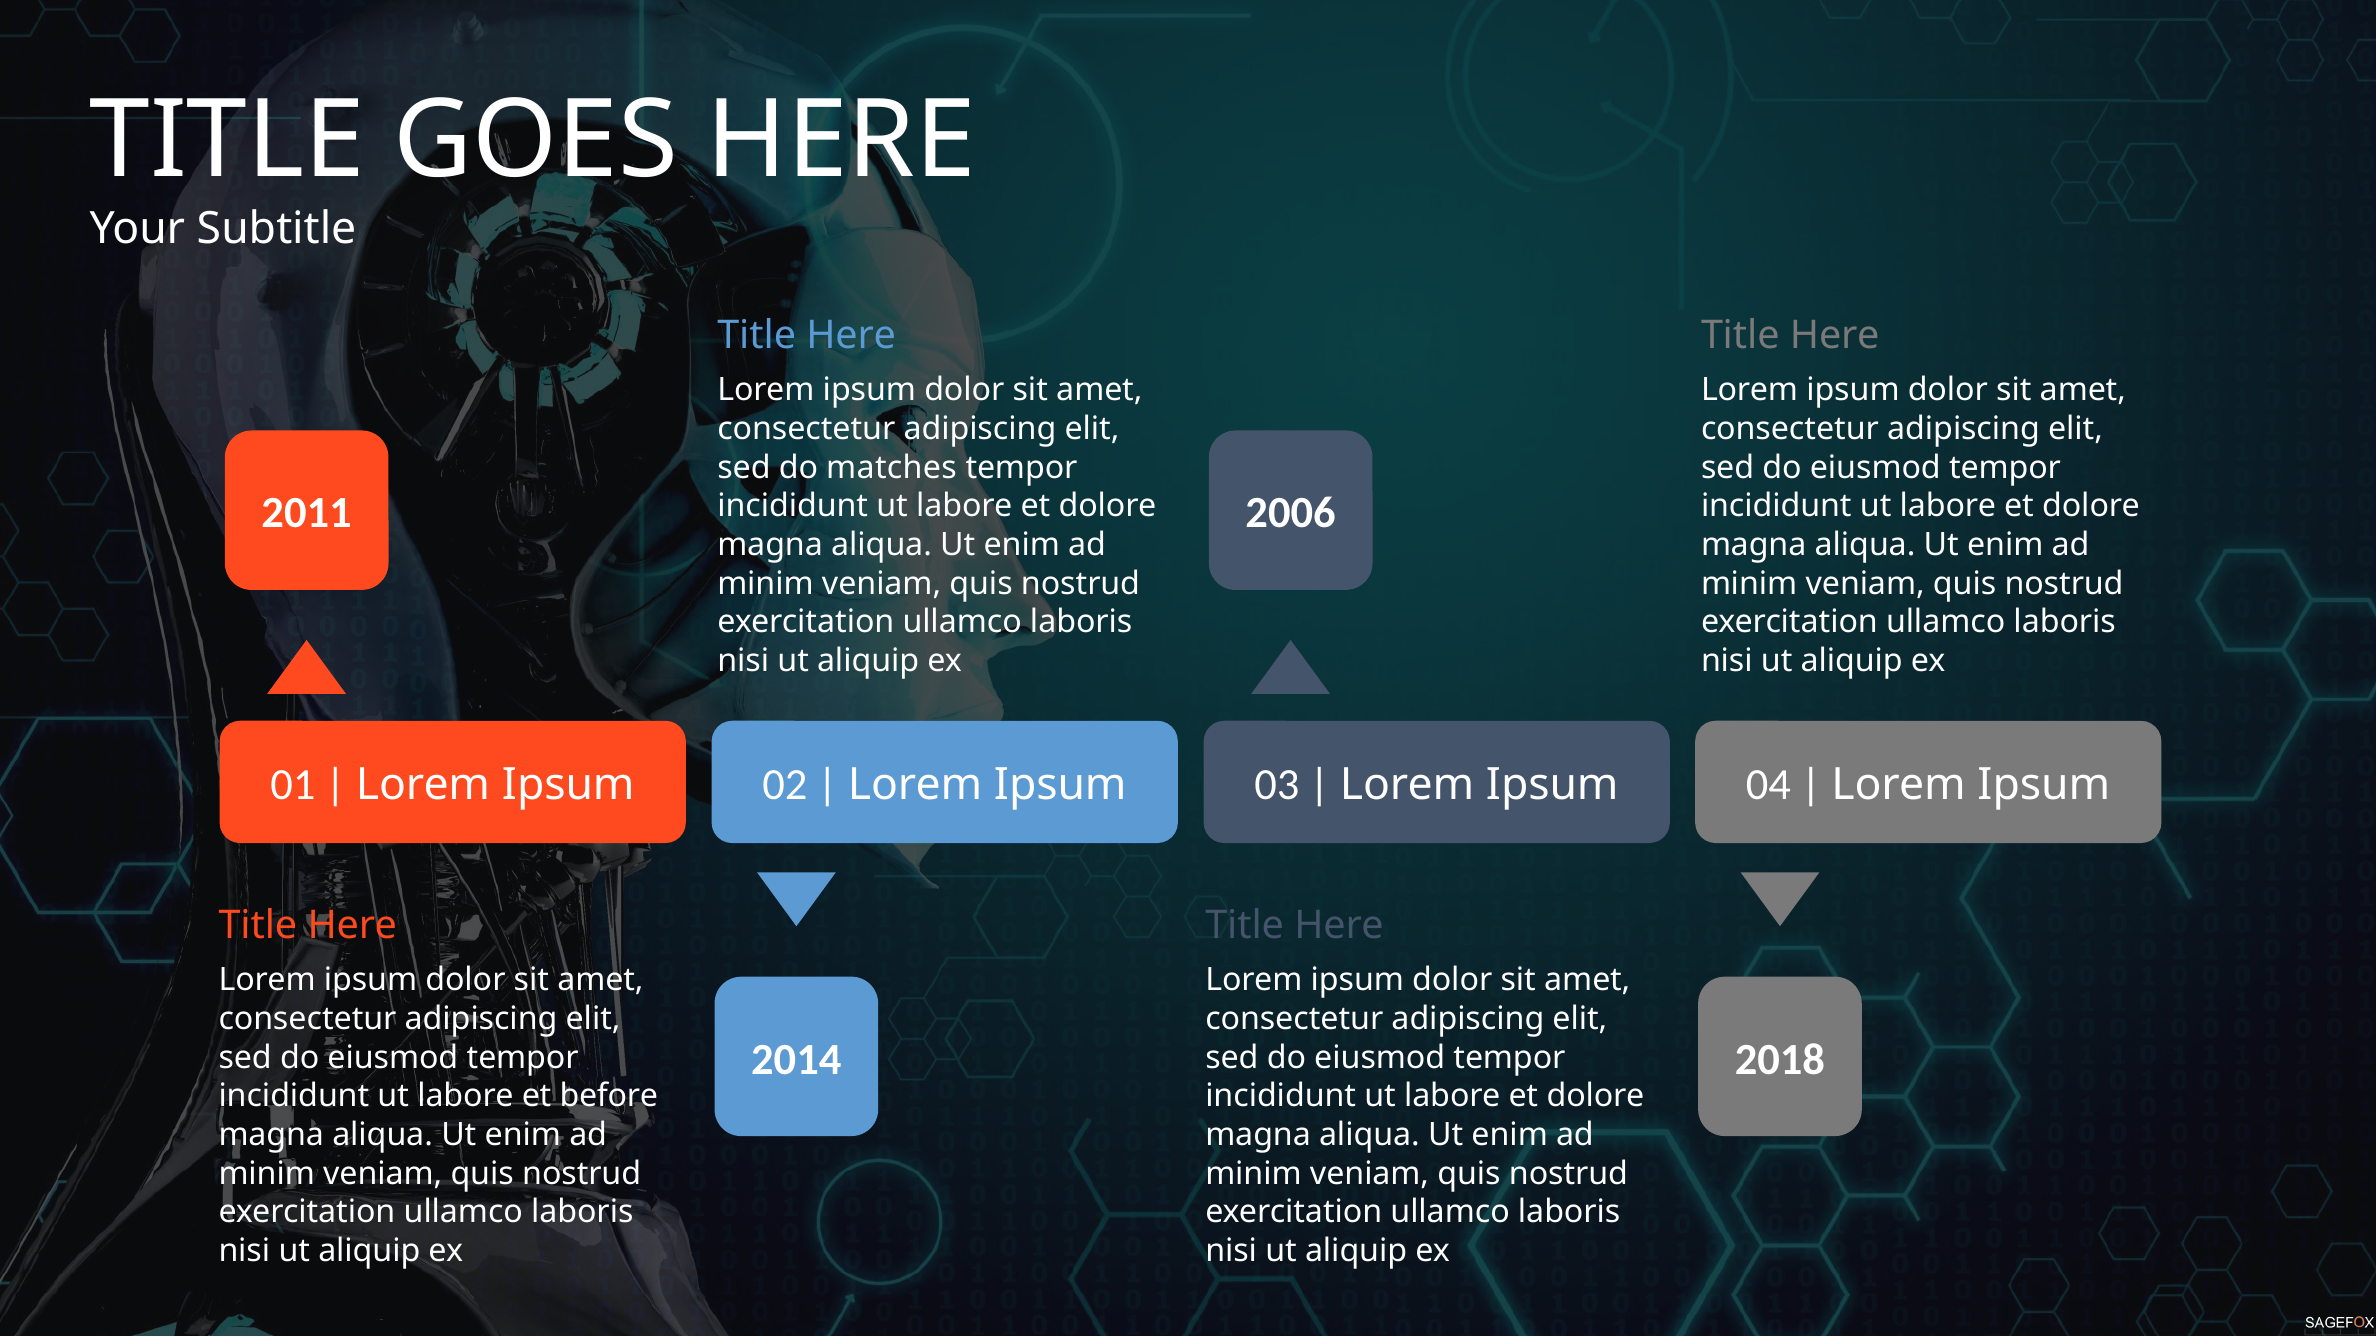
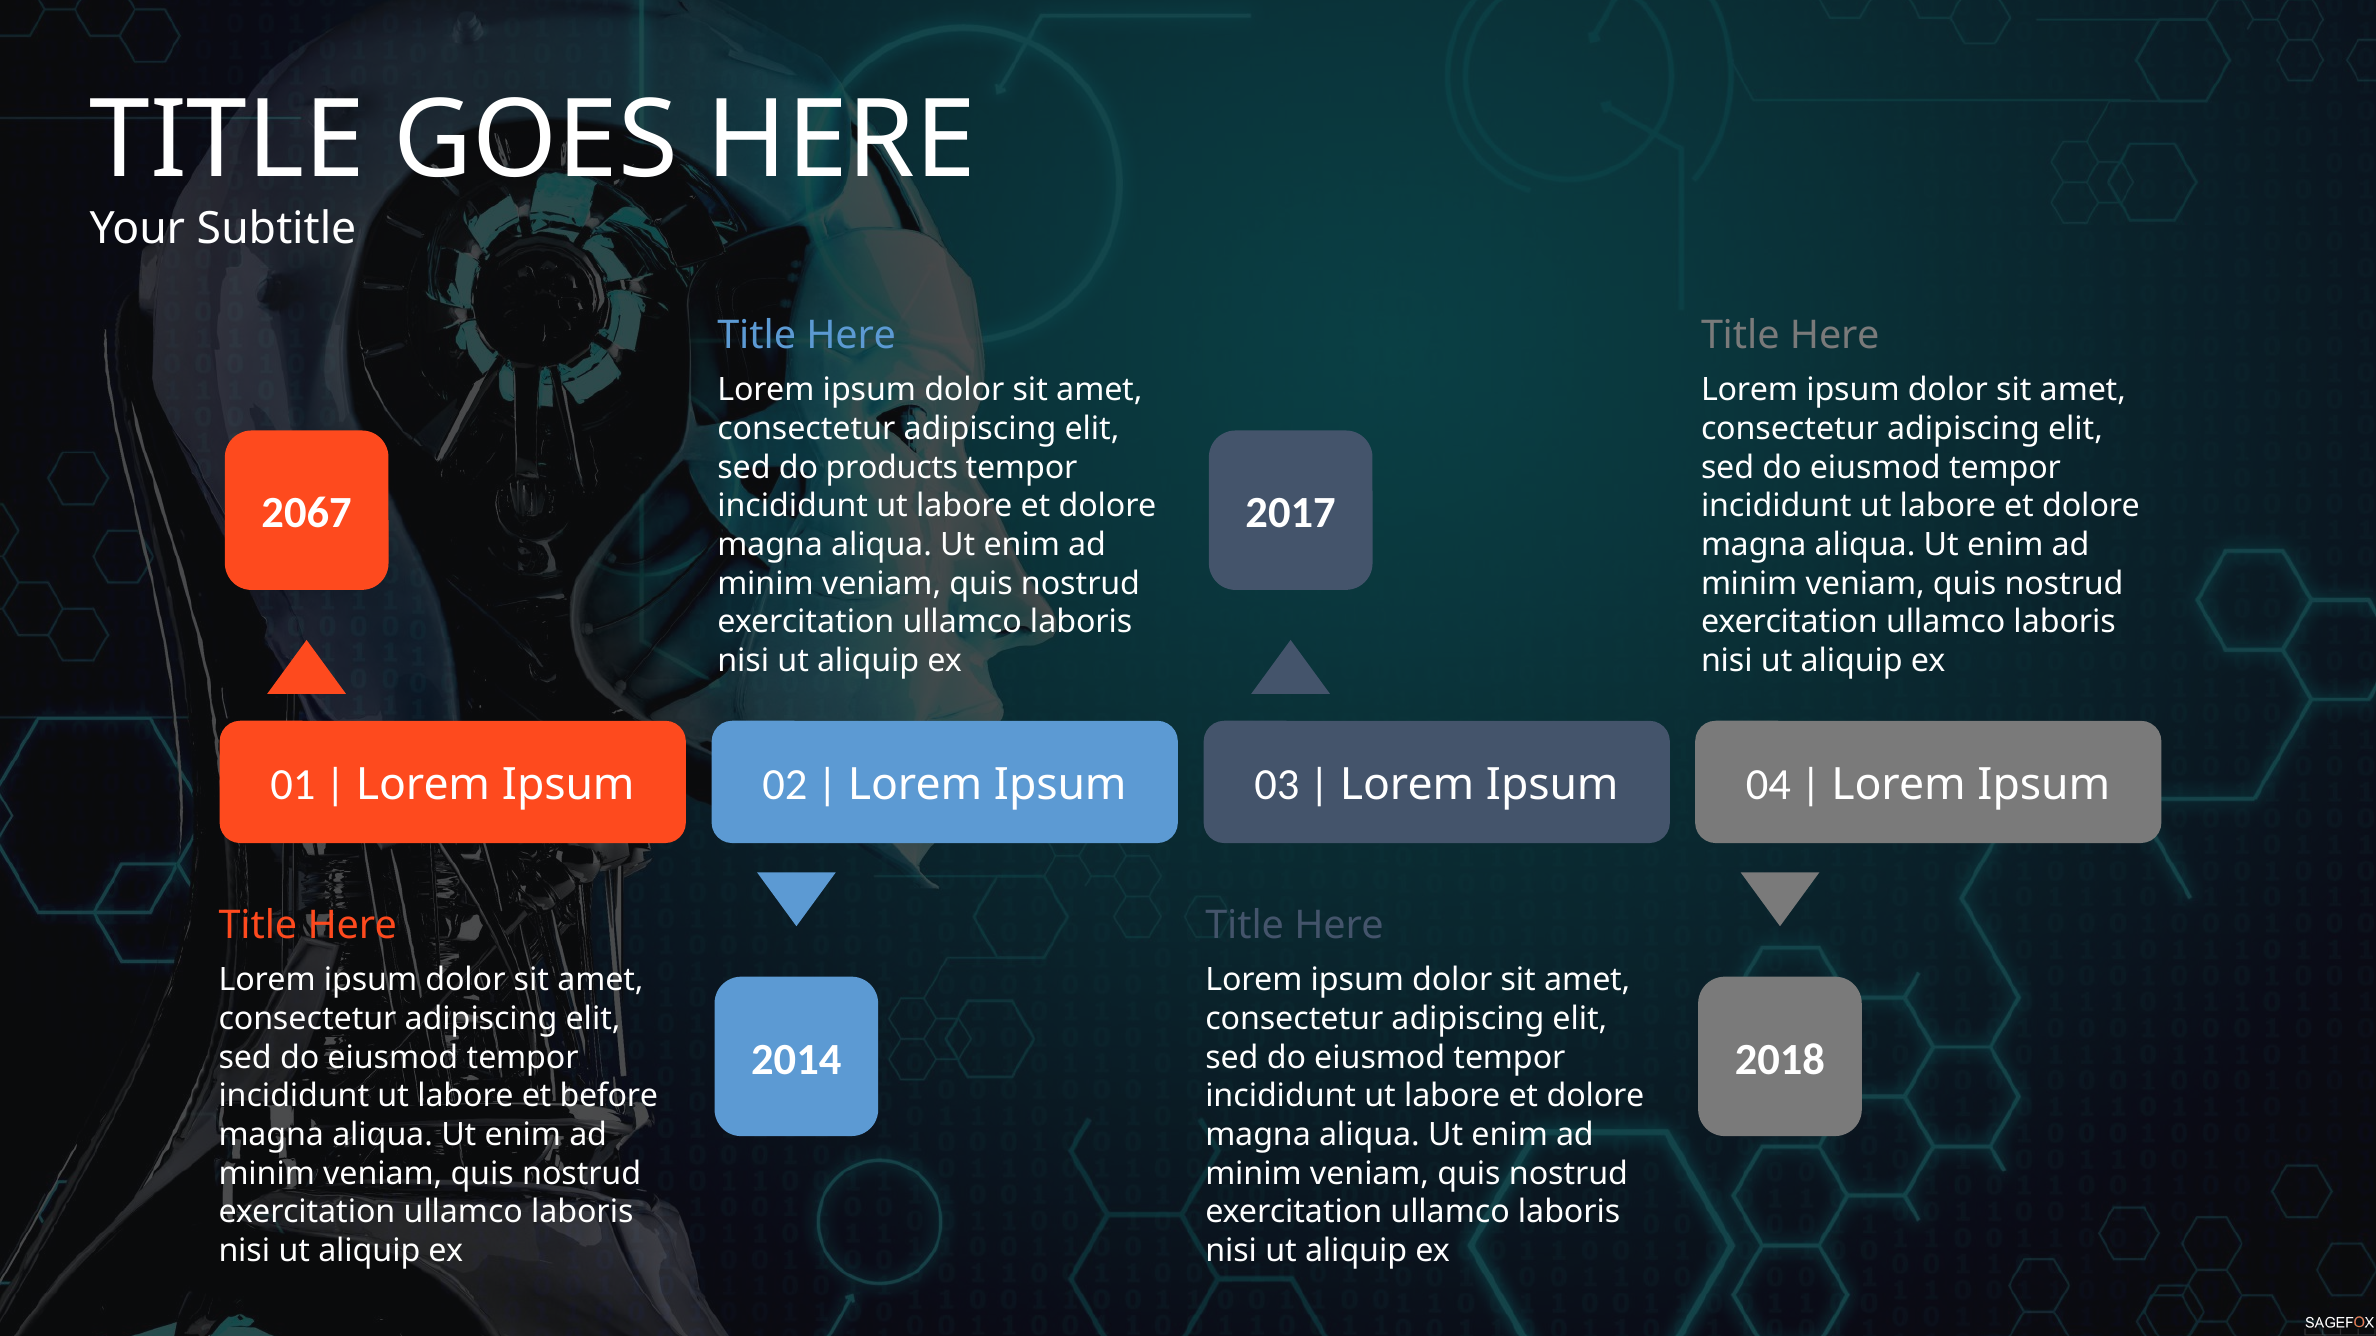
matches: matches -> products (892, 468)
2011: 2011 -> 2067 (307, 513)
2006: 2006 -> 2017 (1291, 513)
